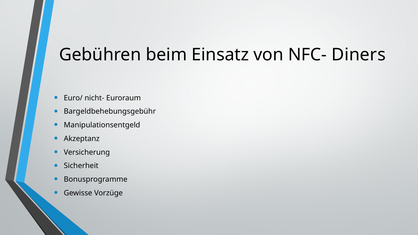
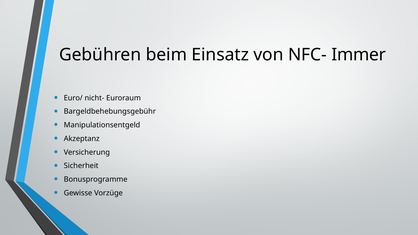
Diners: Diners -> Immer (359, 55)
